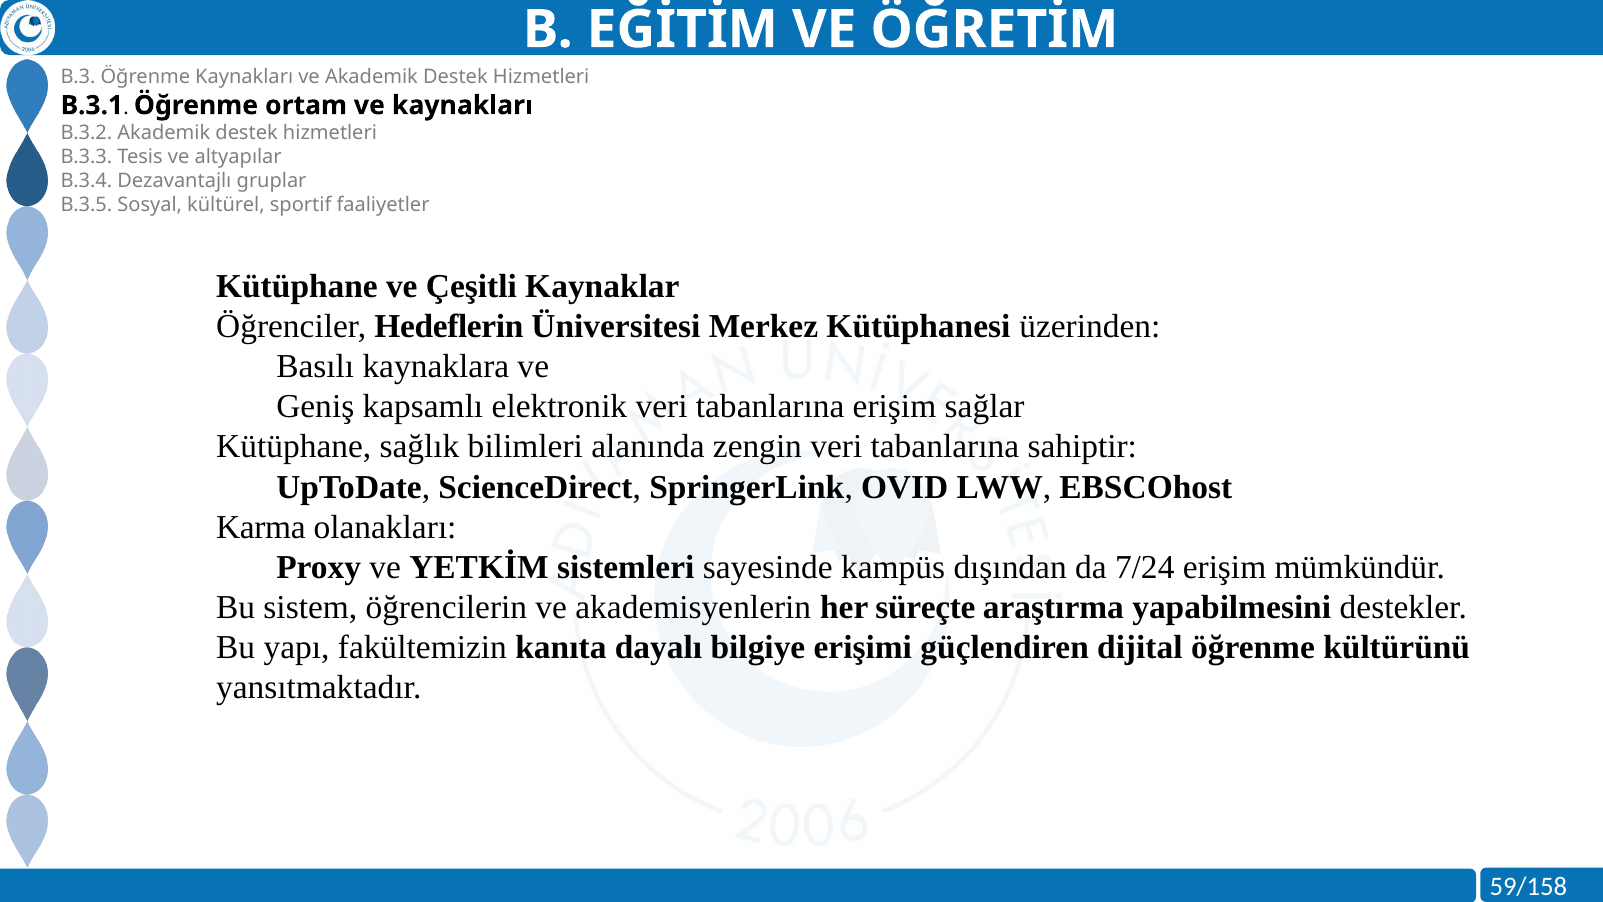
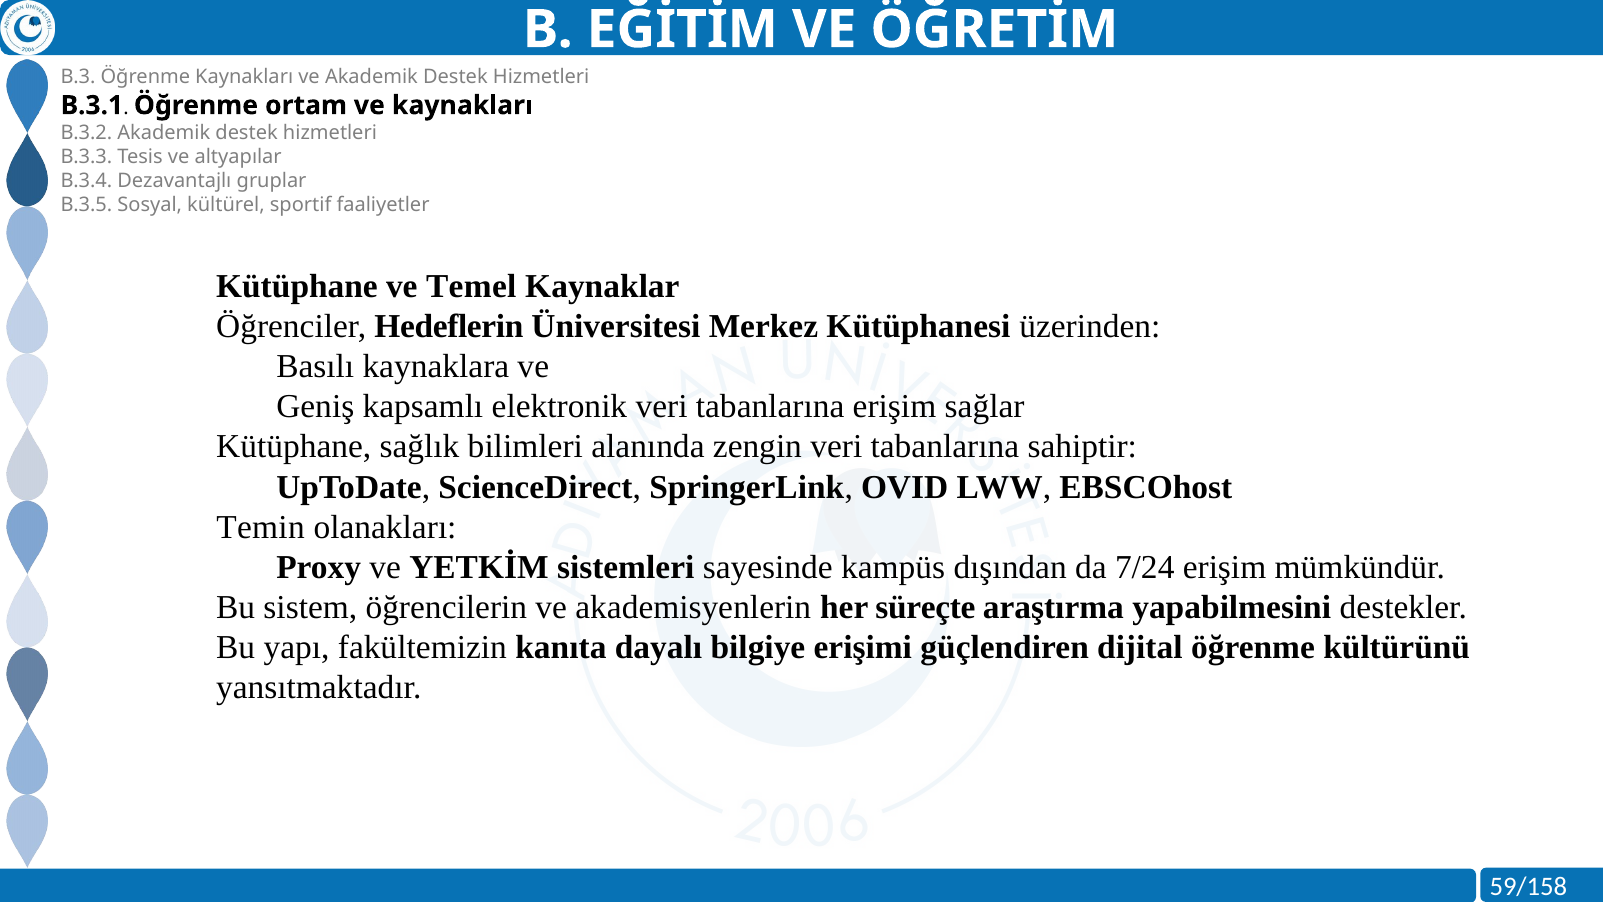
Çeşitli: Çeşitli -> Temel (471, 286)
Karma: Karma -> Temin (261, 527)
